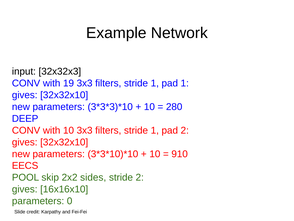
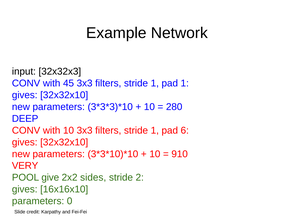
19: 19 -> 45 (69, 83)
pad 2: 2 -> 6 (185, 130)
EECS: EECS -> VERY (25, 165)
skip: skip -> give (50, 177)
